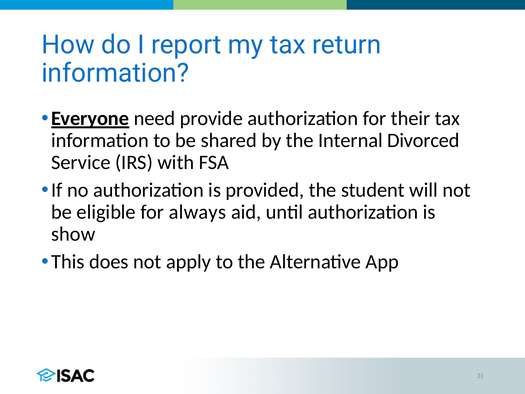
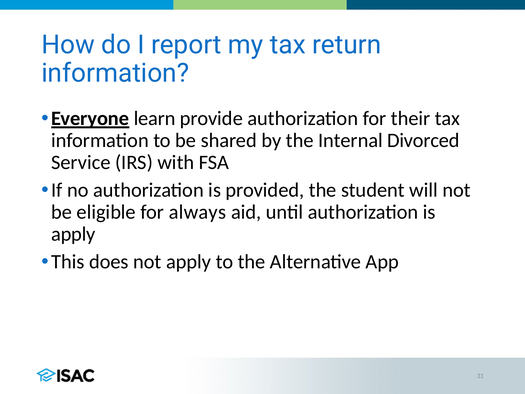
need: need -> learn (155, 118)
show: show -> apply (73, 234)
